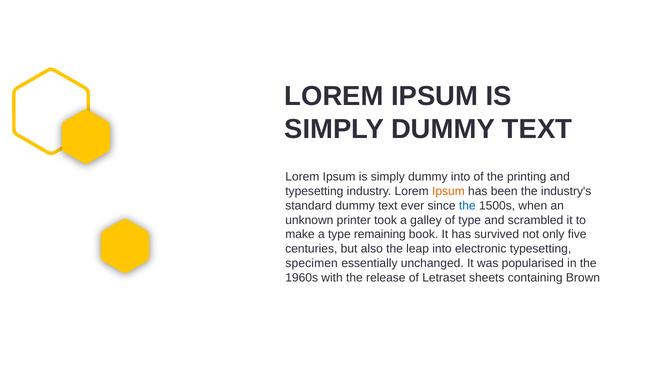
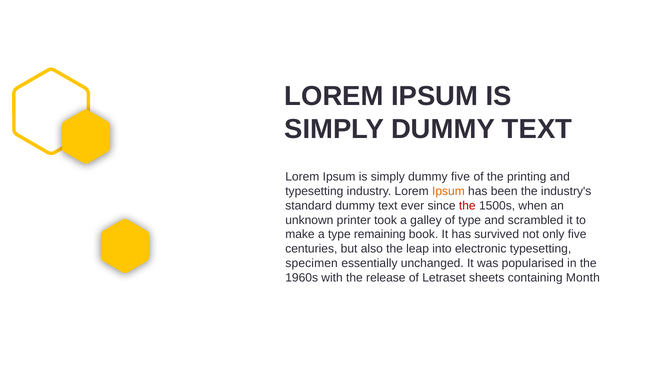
dummy into: into -> five (461, 177)
the colour: blue -> red (467, 205)
containing Brown: Brown -> Month (583, 278)
